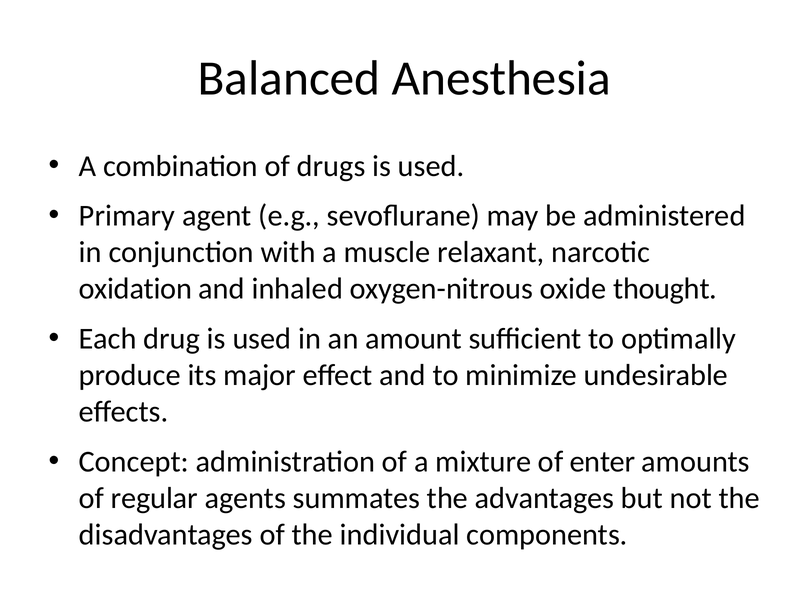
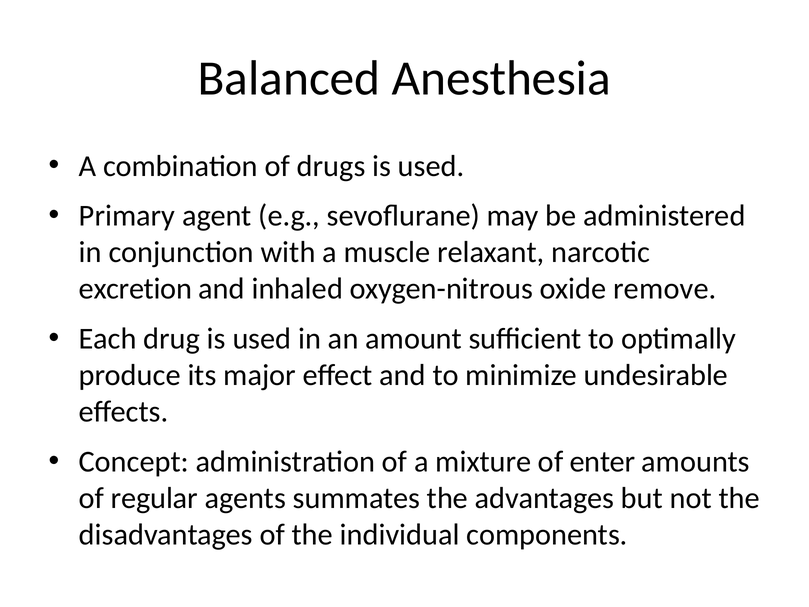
oxidation: oxidation -> excretion (135, 289)
thought: thought -> remove (665, 289)
